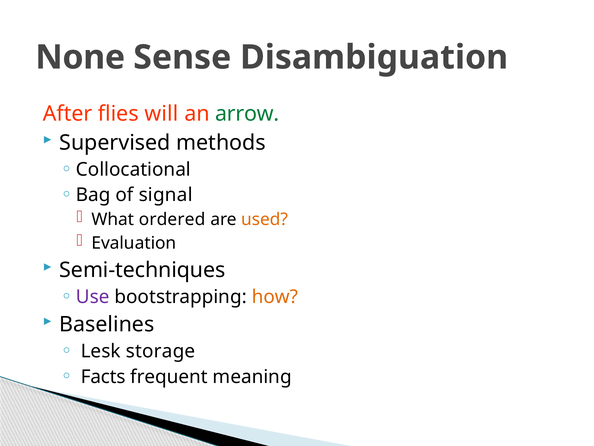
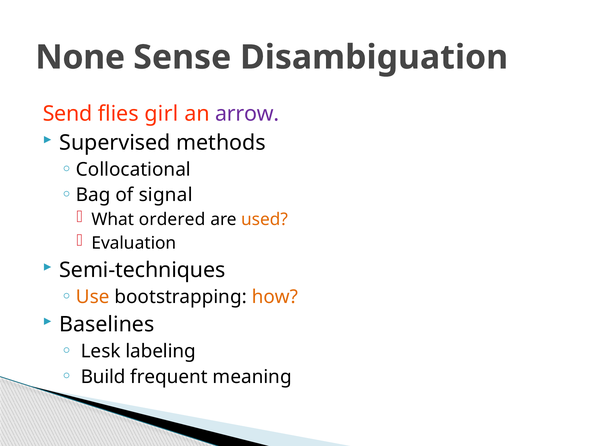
After: After -> Send (68, 114)
will: will -> girl (161, 114)
arrow colour: green -> purple (247, 114)
Use colour: purple -> orange (93, 296)
storage: storage -> labeling (161, 351)
Facts: Facts -> Build (103, 376)
